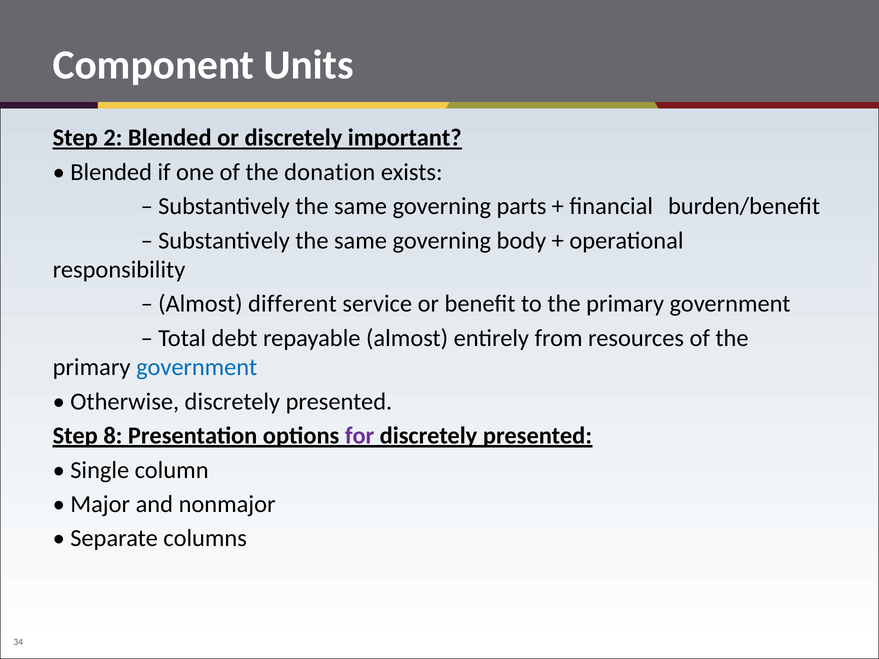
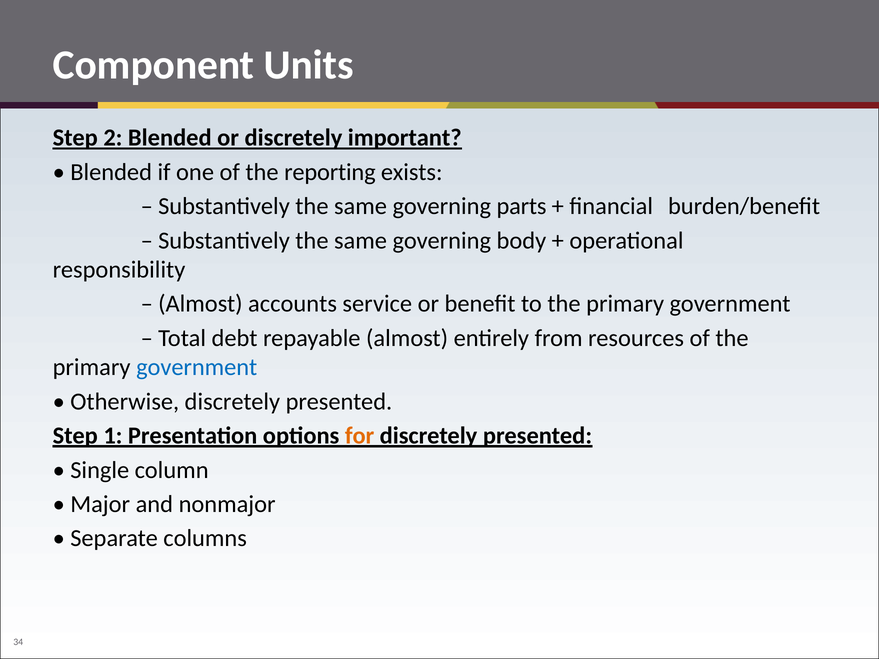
donation: donation -> reporting (330, 172)
different: different -> accounts (293, 304)
8: 8 -> 1 (113, 436)
for colour: purple -> orange (360, 436)
